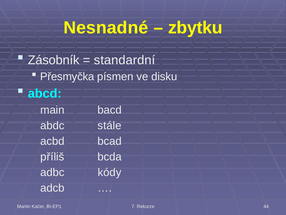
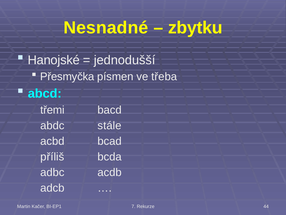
Zásobník: Zásobník -> Hanojské (54, 60)
standardní: standardní -> jednodušší (125, 60)
disku: disku -> třeba (164, 76)
main: main -> třemi (52, 110)
kódy: kódy -> acdb (110, 172)
